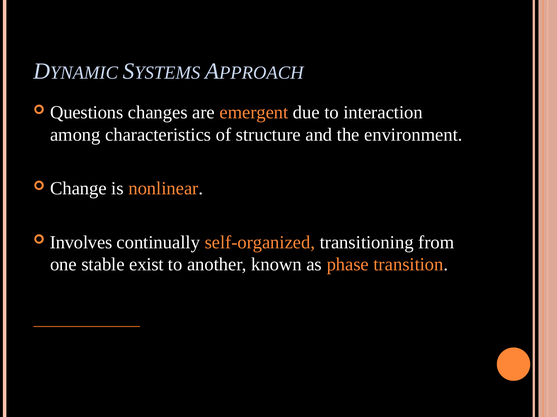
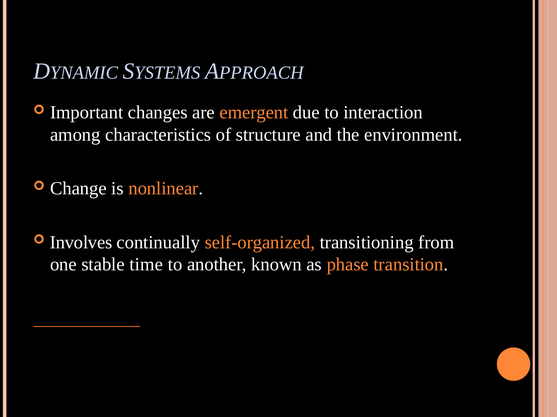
Questions: Questions -> Important (87, 113)
exist: exist -> time (146, 265)
